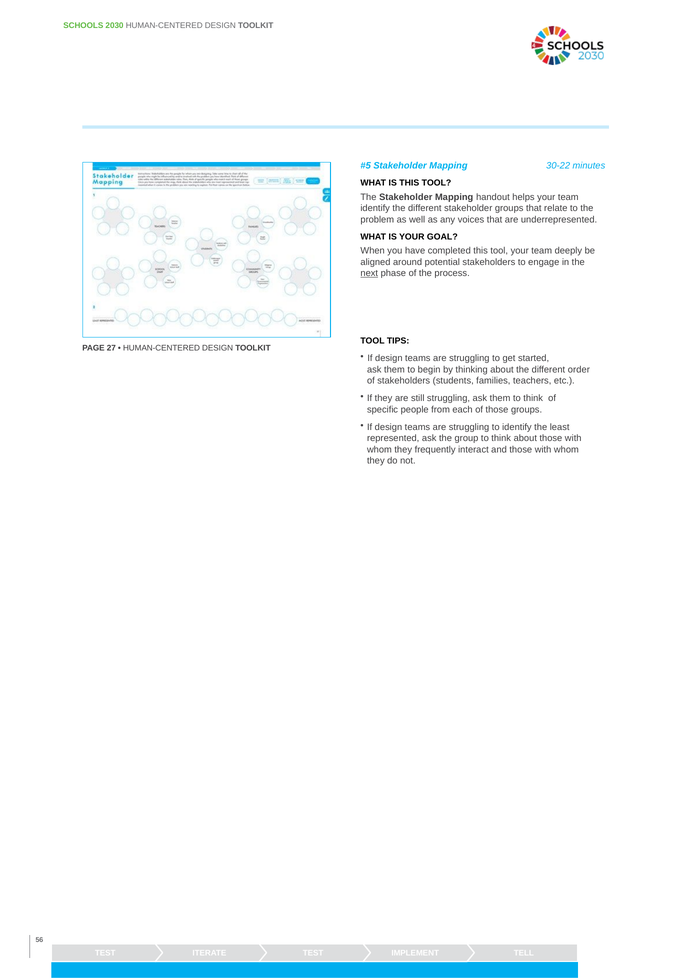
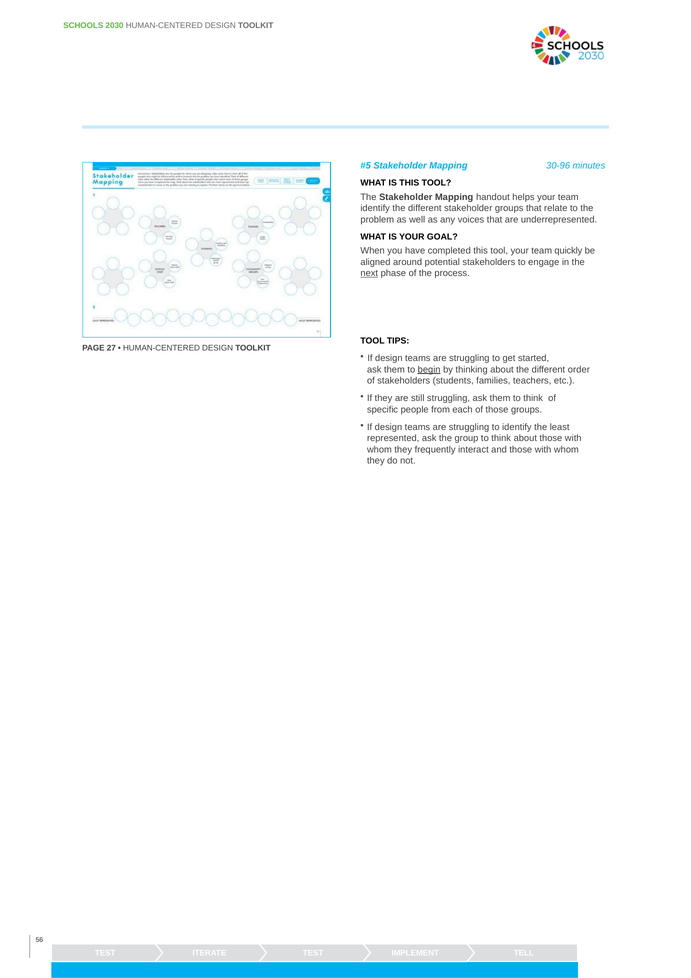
30-22: 30-22 -> 30-96 (558, 166)
deeply: deeply -> quickly (568, 251)
begin underline: none -> present (429, 369)
